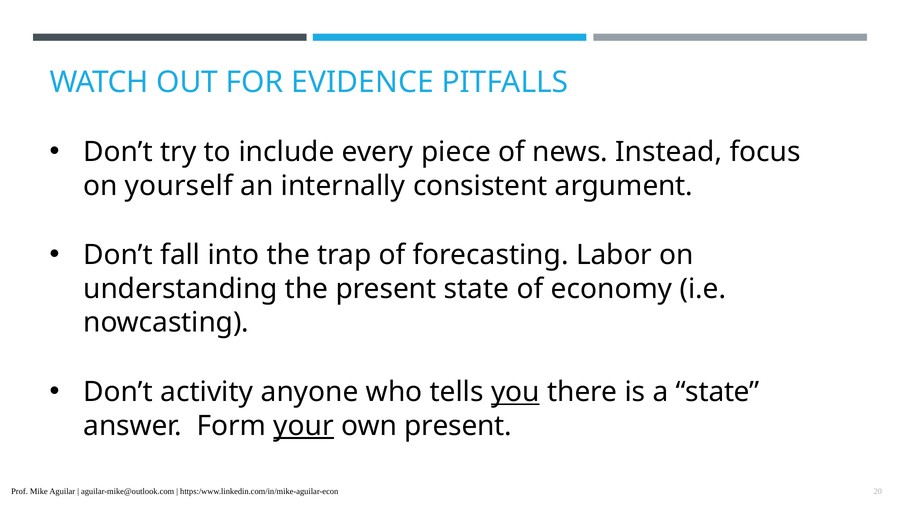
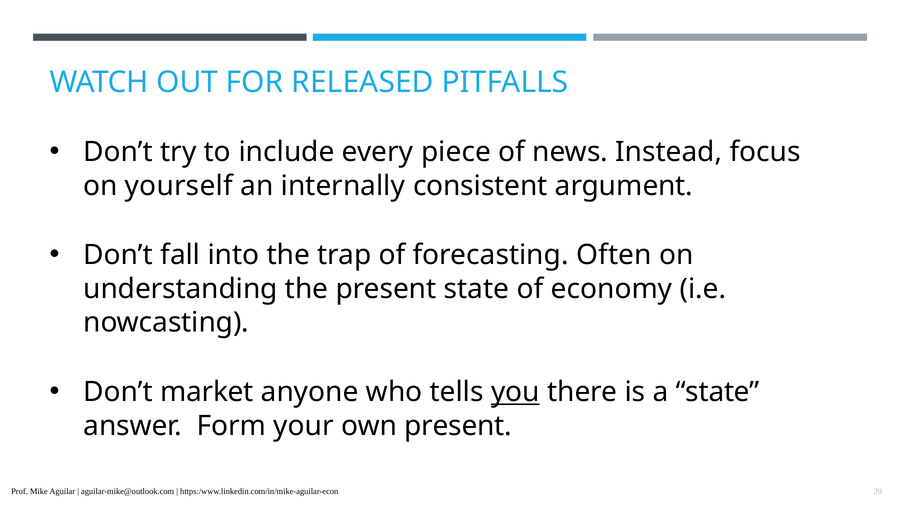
EVIDENCE: EVIDENCE -> RELEASED (363, 83)
Labor: Labor -> Often (614, 255)
activity: activity -> market (207, 392)
your underline: present -> none (304, 426)
